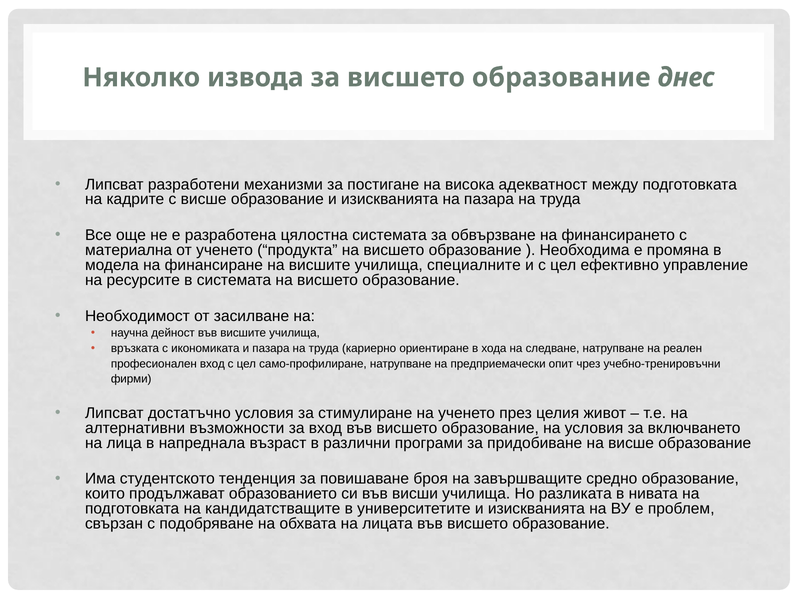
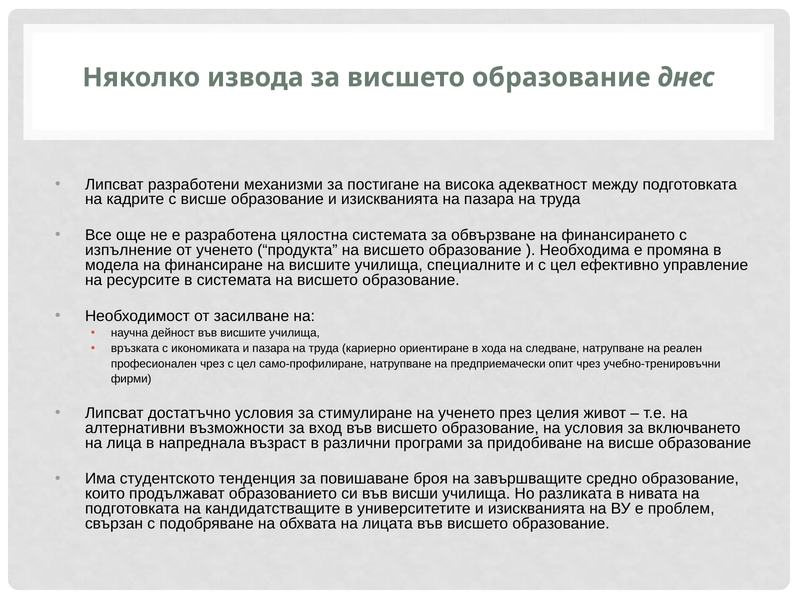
материална: материална -> изпълнение (129, 250)
професионален вход: вход -> чрез (212, 364)
